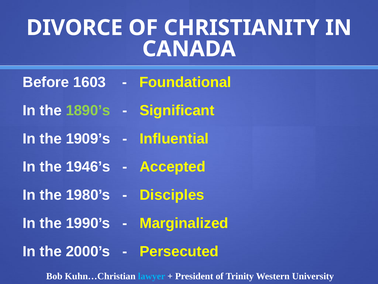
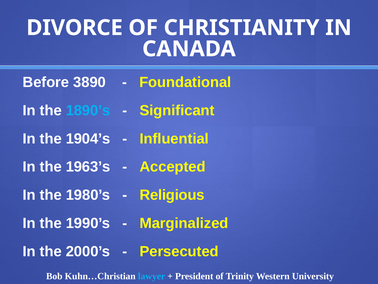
1603: 1603 -> 3890 (90, 82)
1890’s colour: light green -> light blue (88, 110)
1909’s: 1909’s -> 1904’s (88, 138)
1946’s: 1946’s -> 1963’s (88, 167)
Disciples: Disciples -> Religious (172, 195)
